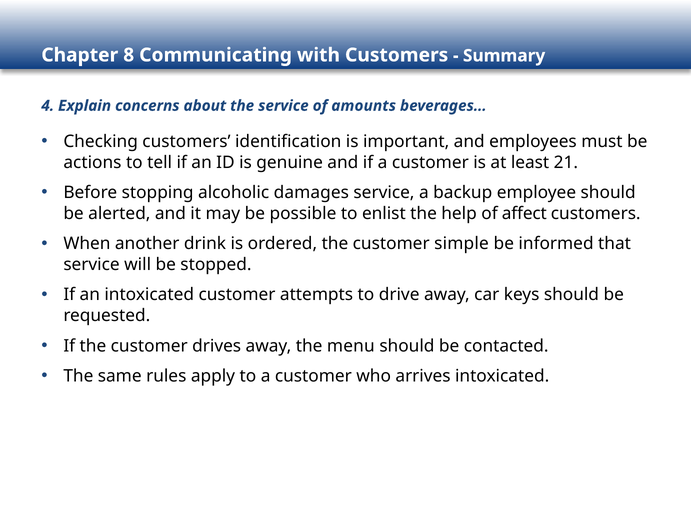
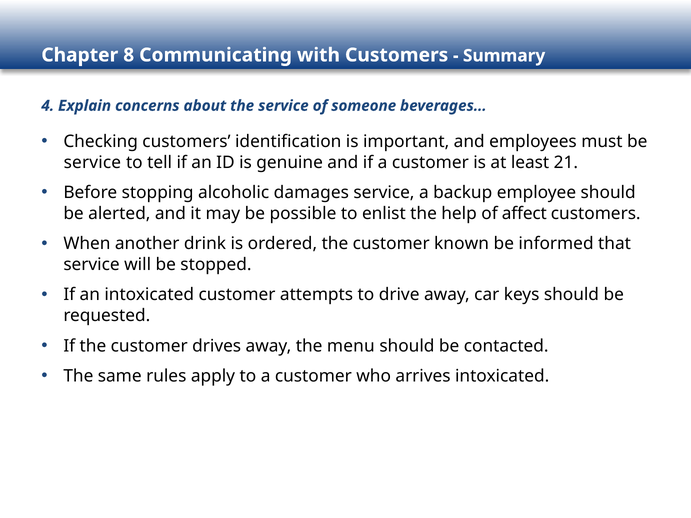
amounts: amounts -> someone (364, 106)
actions: actions -> service (92, 162)
simple: simple -> known (462, 244)
